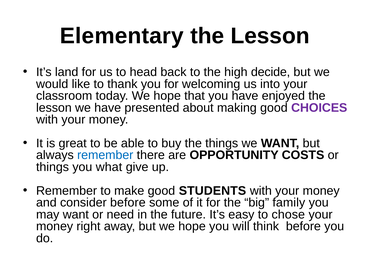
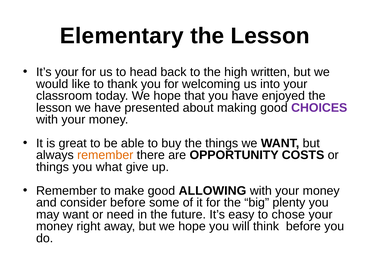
It’s land: land -> your (67, 72)
decide: decide -> written (271, 72)
remember colour: blue -> orange (105, 155)
STUDENTS: STUDENTS -> ALLOWING (212, 190)
family: family -> plenty (289, 202)
